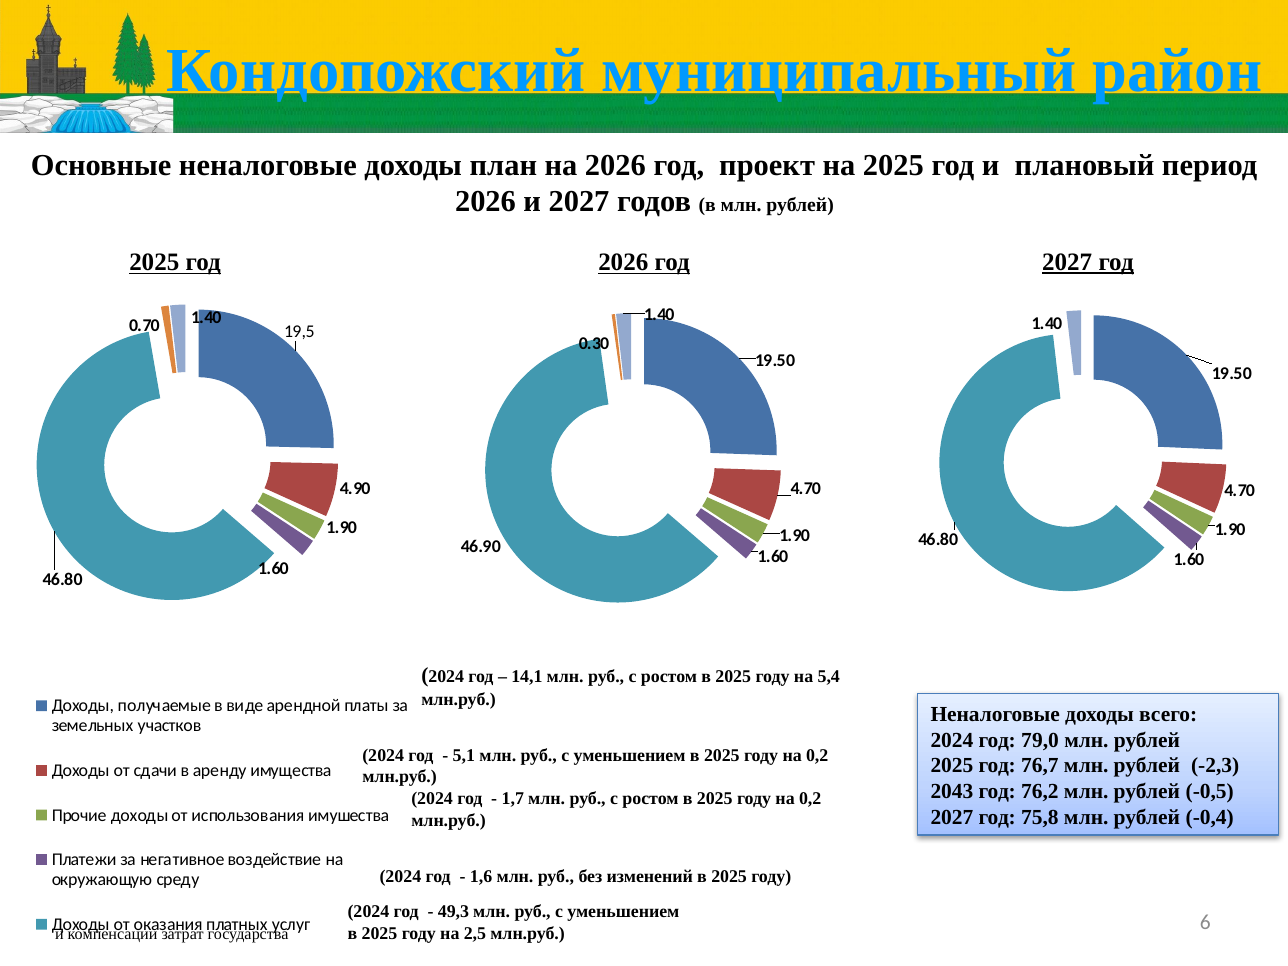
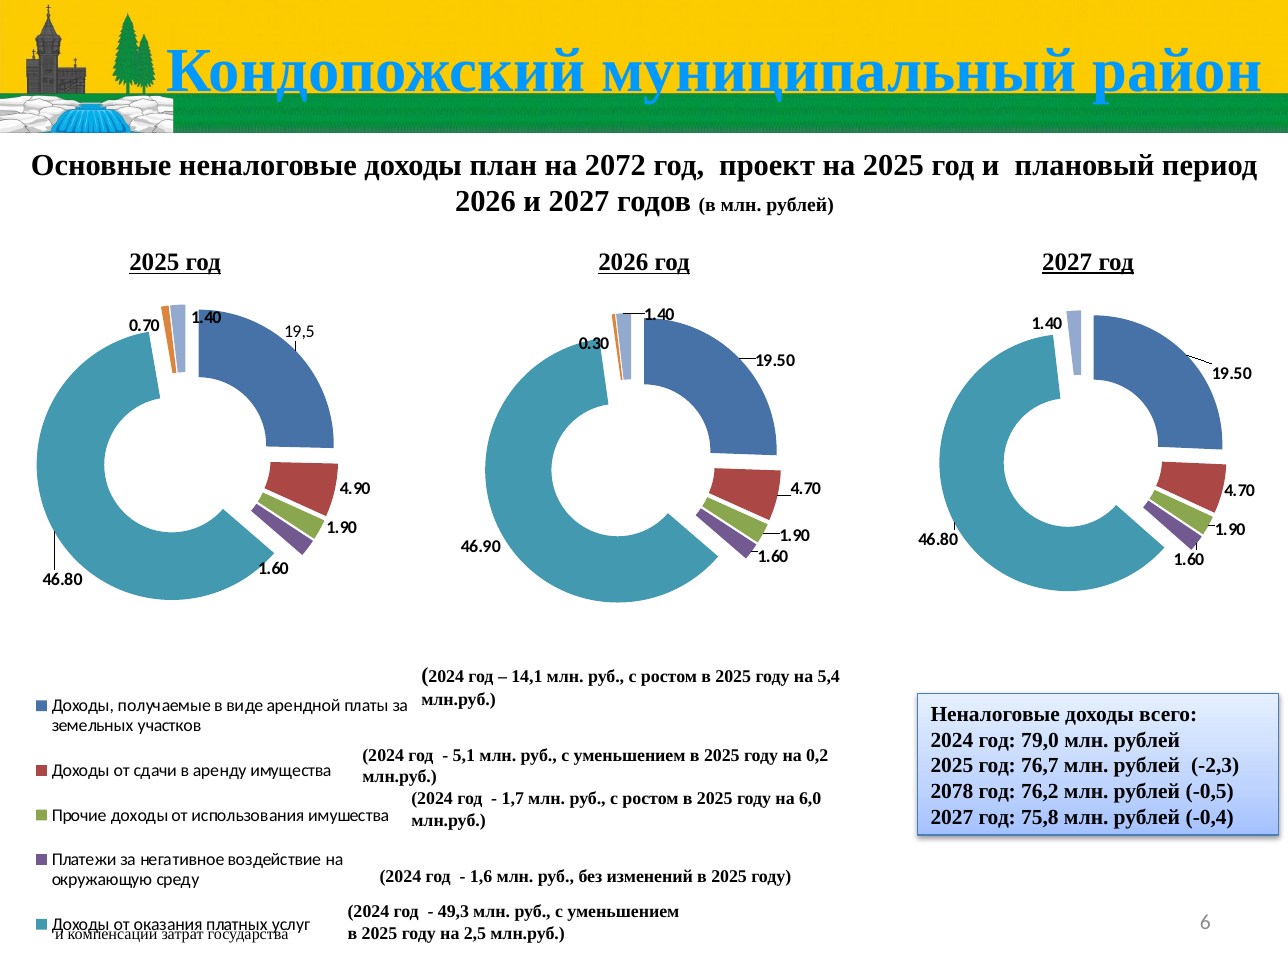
на 2026: 2026 -> 2072 (615, 165)
2043: 2043 -> 2078 (952, 791)
0,2: 0,2 -> 6,0 (810, 799)
